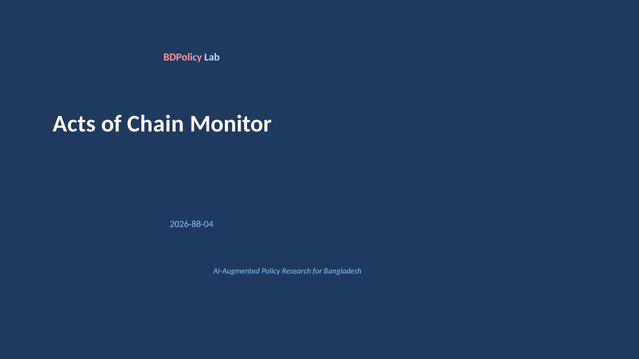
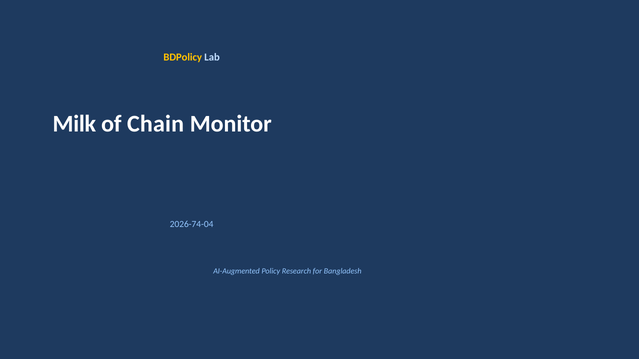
BDPolicy colour: pink -> yellow (183, 57)
Acts: Acts -> Milk (74, 124)
2026-88-04: 2026-88-04 -> 2026-74-04 (192, 224)
